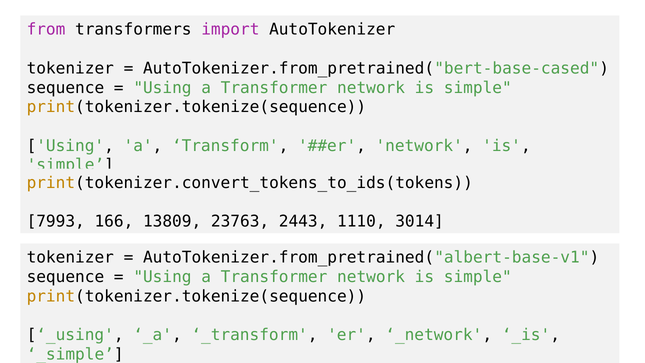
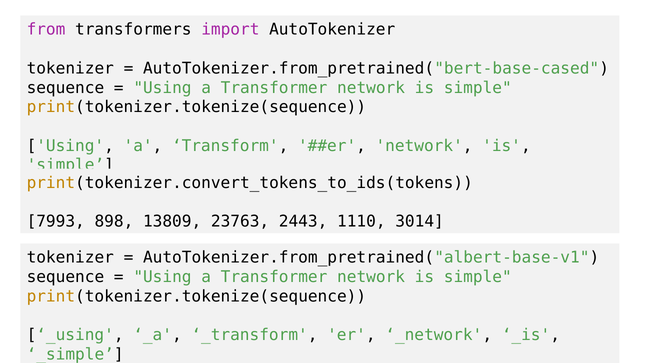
166: 166 -> 898 (114, 221)
